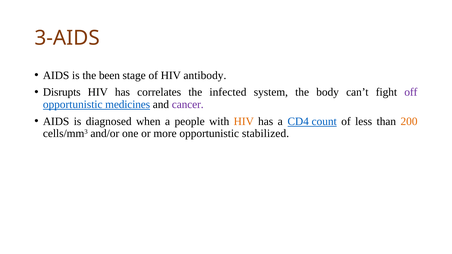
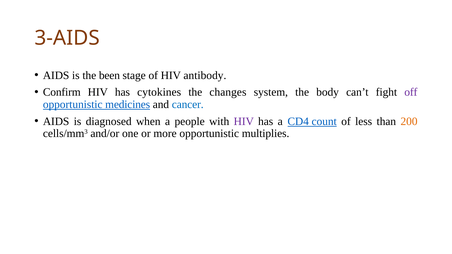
Disrupts: Disrupts -> Confirm (62, 92)
correlates: correlates -> cytokines (159, 92)
infected: infected -> changes (228, 92)
cancer colour: purple -> blue (188, 105)
HIV colour: orange -> purple (244, 121)
stabilized: stabilized -> multiplies (266, 134)
